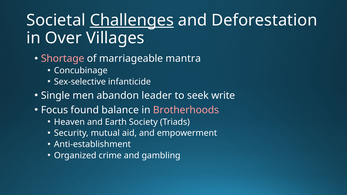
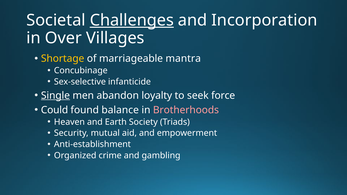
Deforestation: Deforestation -> Incorporation (264, 20)
Shortage colour: pink -> yellow (63, 59)
Single underline: none -> present (55, 96)
leader: leader -> loyalty (157, 96)
write: write -> force (223, 96)
Focus: Focus -> Could (54, 110)
